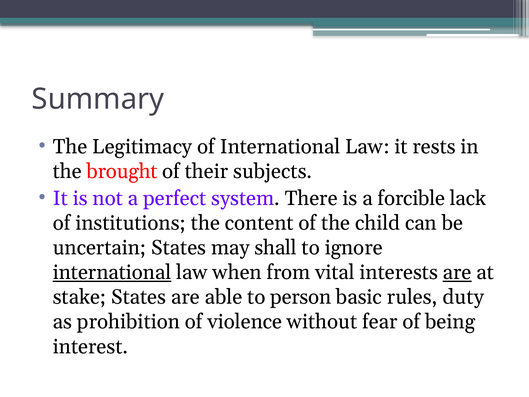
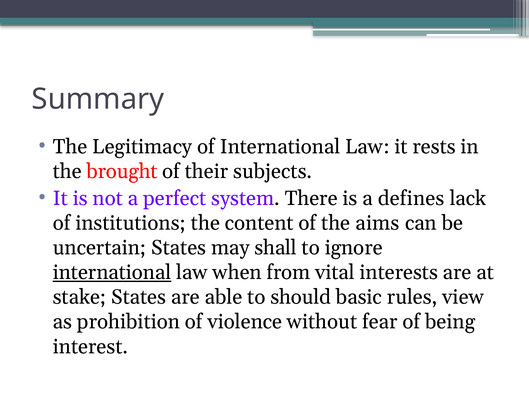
forcible: forcible -> defines (411, 198)
child: child -> aims (378, 223)
are underline: present -> none (457, 272)
person: person -> should (301, 297)
duty: duty -> view (463, 297)
